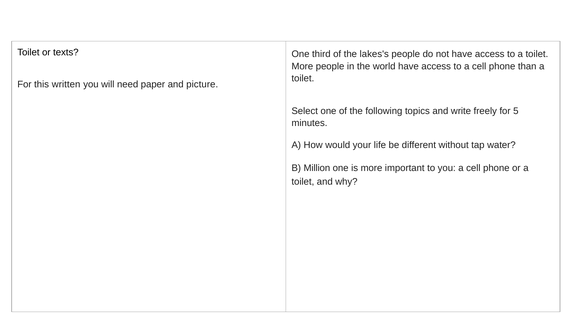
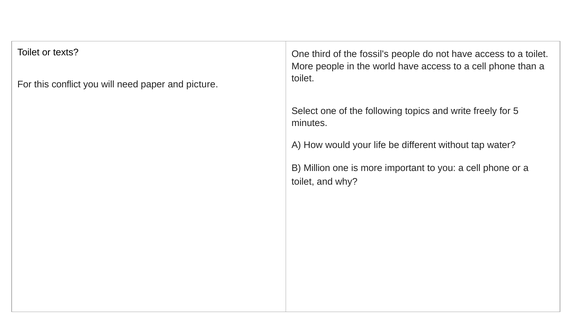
lakes's: lakes's -> fossil's (374, 54)
written: written -> conflict (66, 84)
